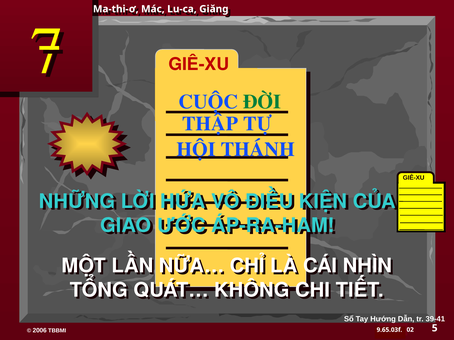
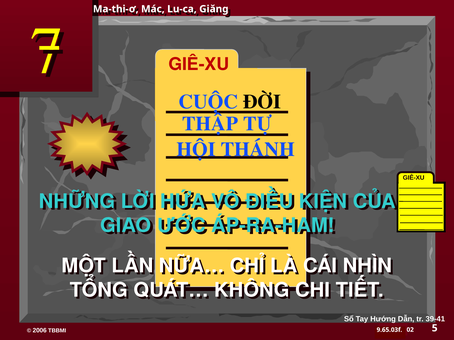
ĐỜI colour: green -> black (262, 102)
